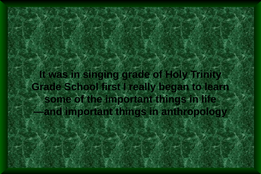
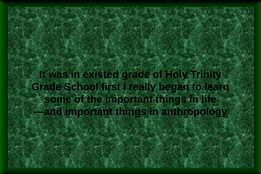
singing: singing -> existed (101, 75)
